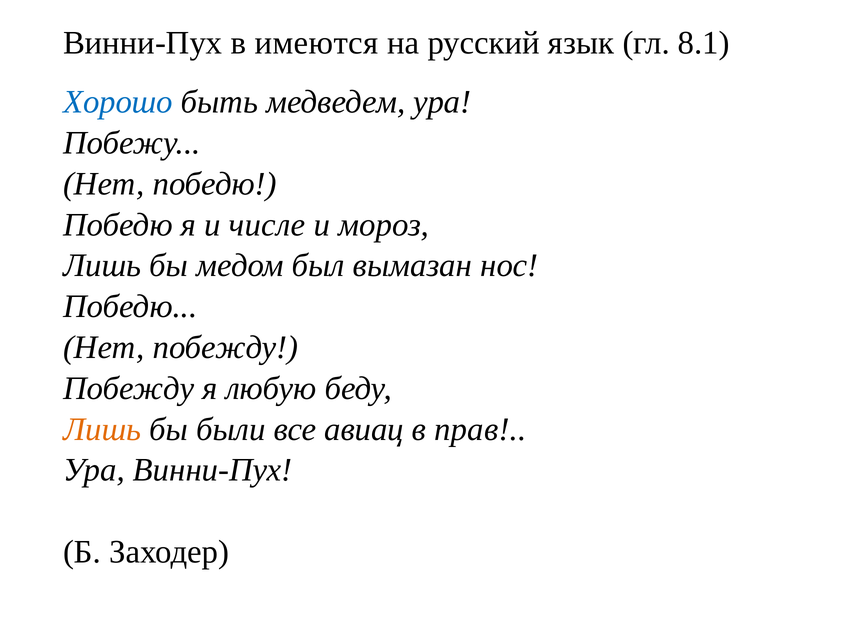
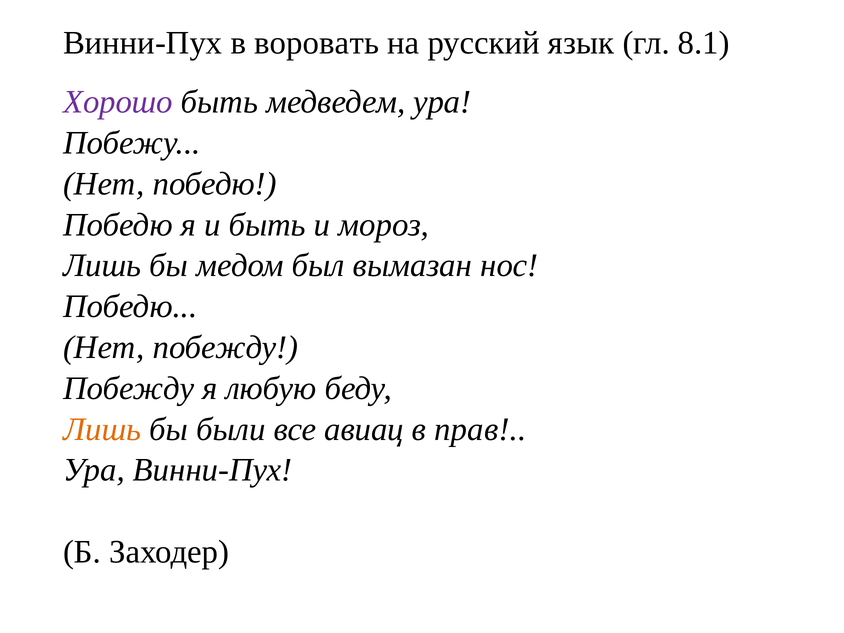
имеются: имеются -> воровать (317, 43)
Хорошо colour: blue -> purple (118, 102)
и числе: числе -> быть (267, 225)
